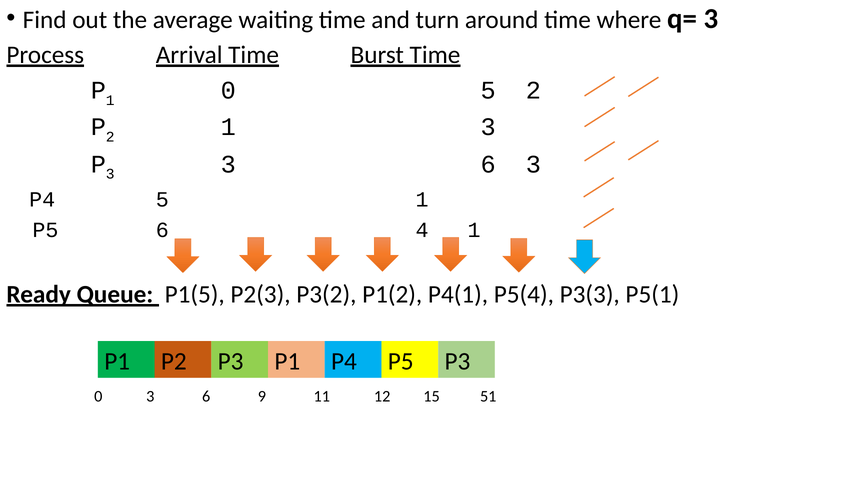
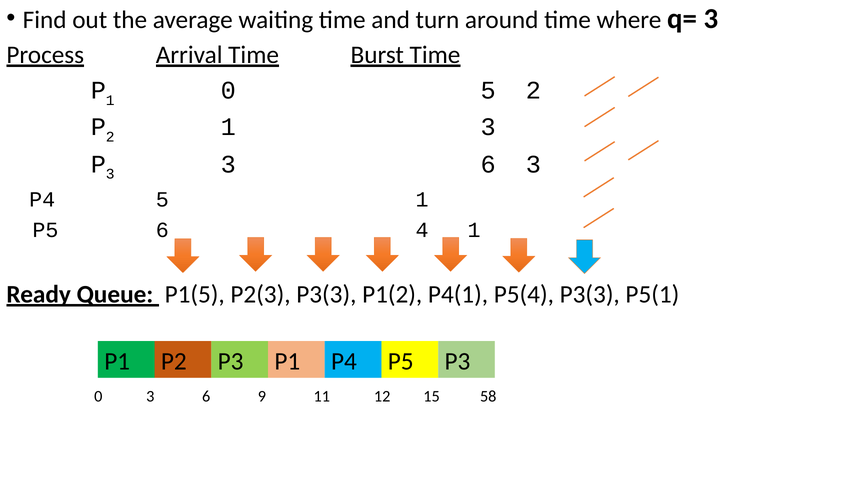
P2(3 P3(2: P3(2 -> P3(3 (326, 294)
51: 51 -> 58 (488, 396)
